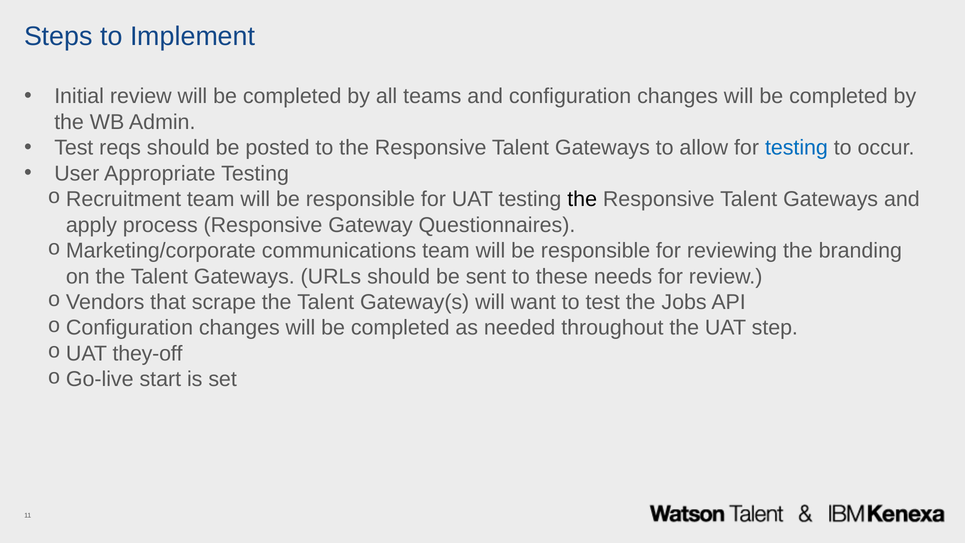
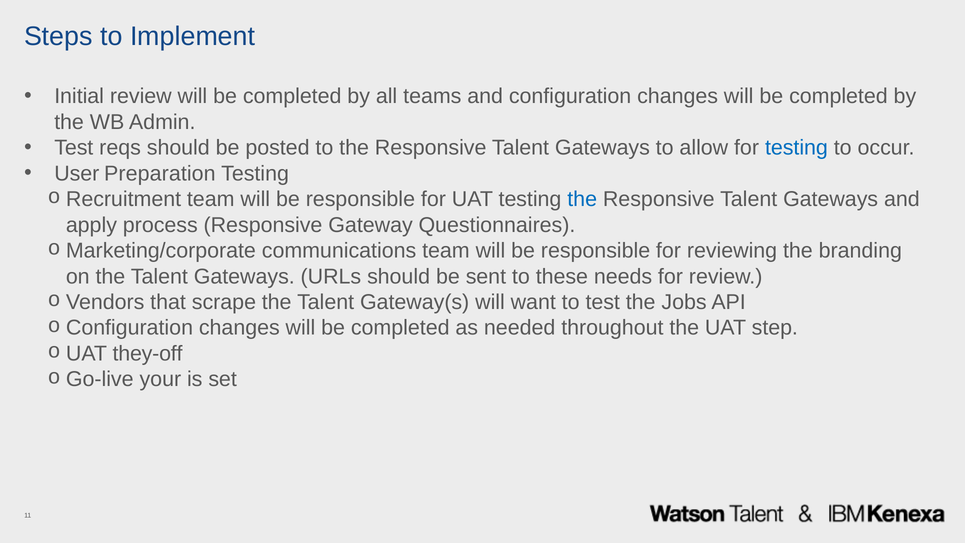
Appropriate: Appropriate -> Preparation (160, 173)
the colour: black -> blue (582, 199)
start: start -> your (160, 379)
